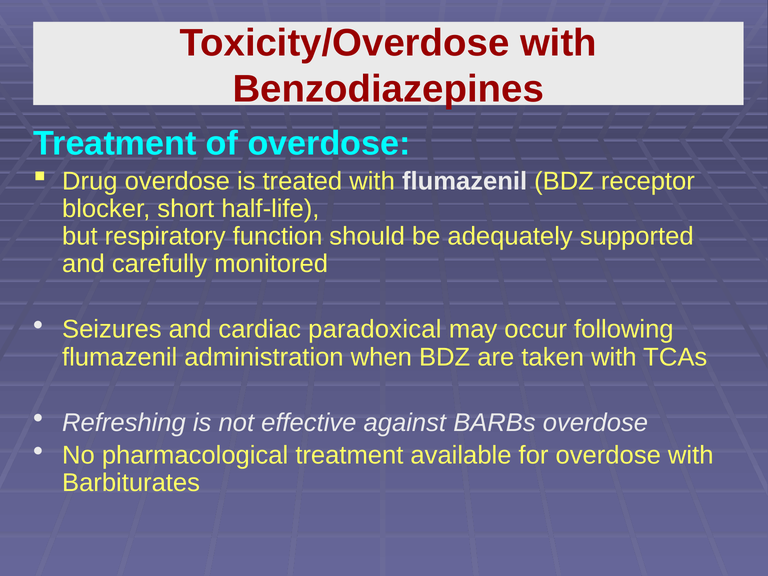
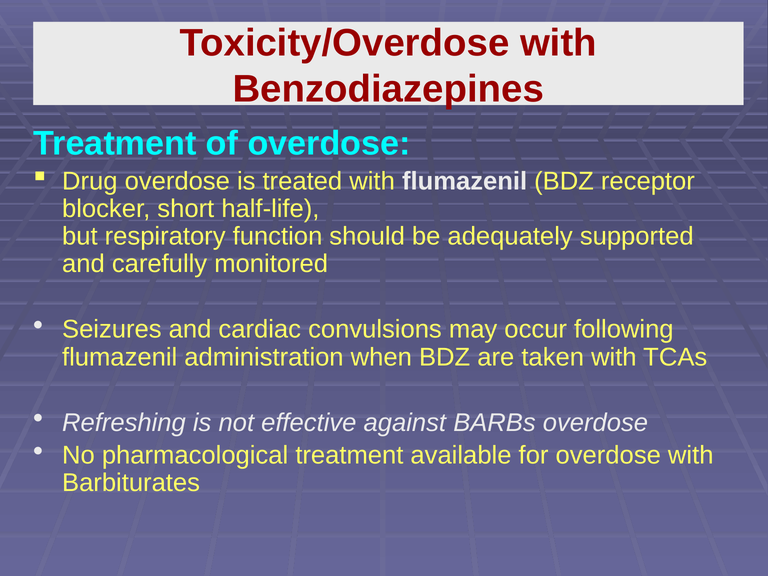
paradoxical: paradoxical -> convulsions (375, 330)
